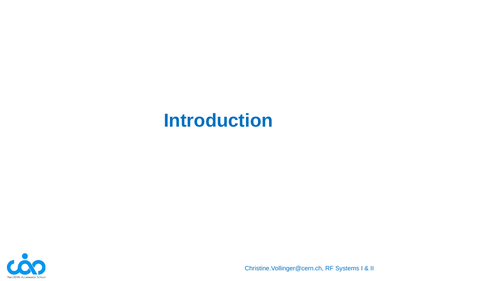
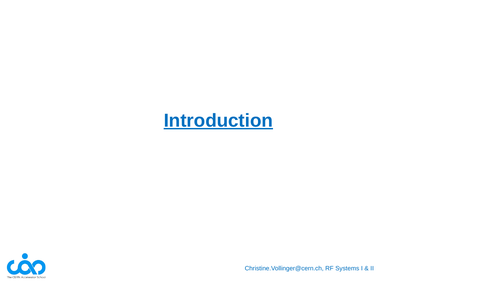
Introduction underline: none -> present (218, 121)
